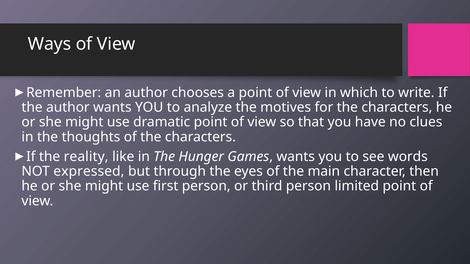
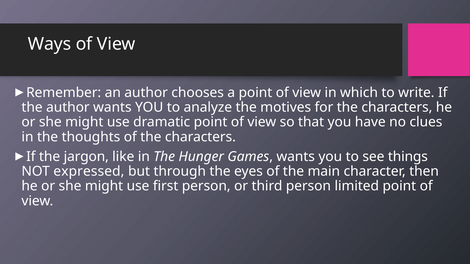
reality: reality -> jargon (86, 157)
words: words -> things (408, 157)
